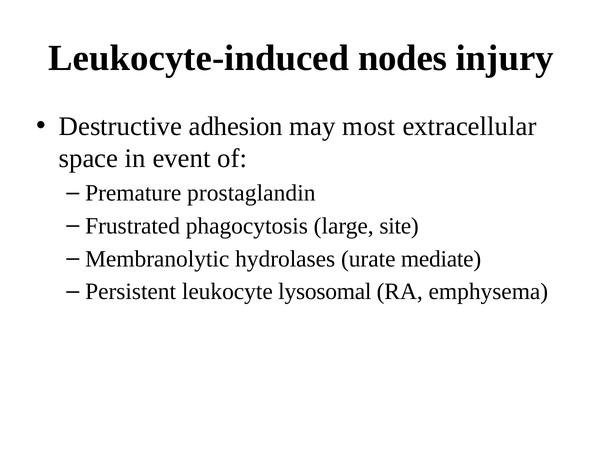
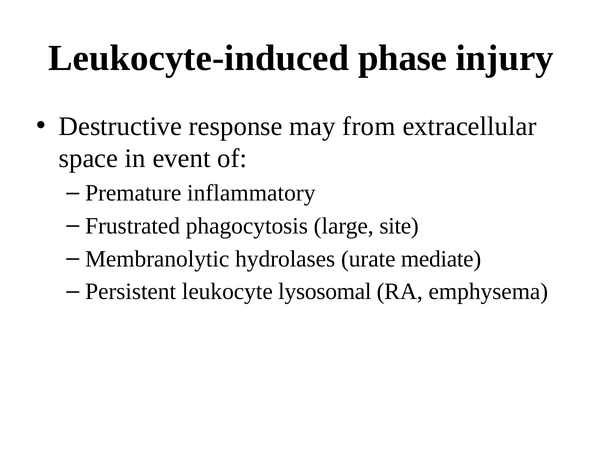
nodes: nodes -> phase (403, 58)
adhesion: adhesion -> response (236, 126)
most: most -> from (369, 126)
prostaglandin: prostaglandin -> inflammatory (251, 193)
